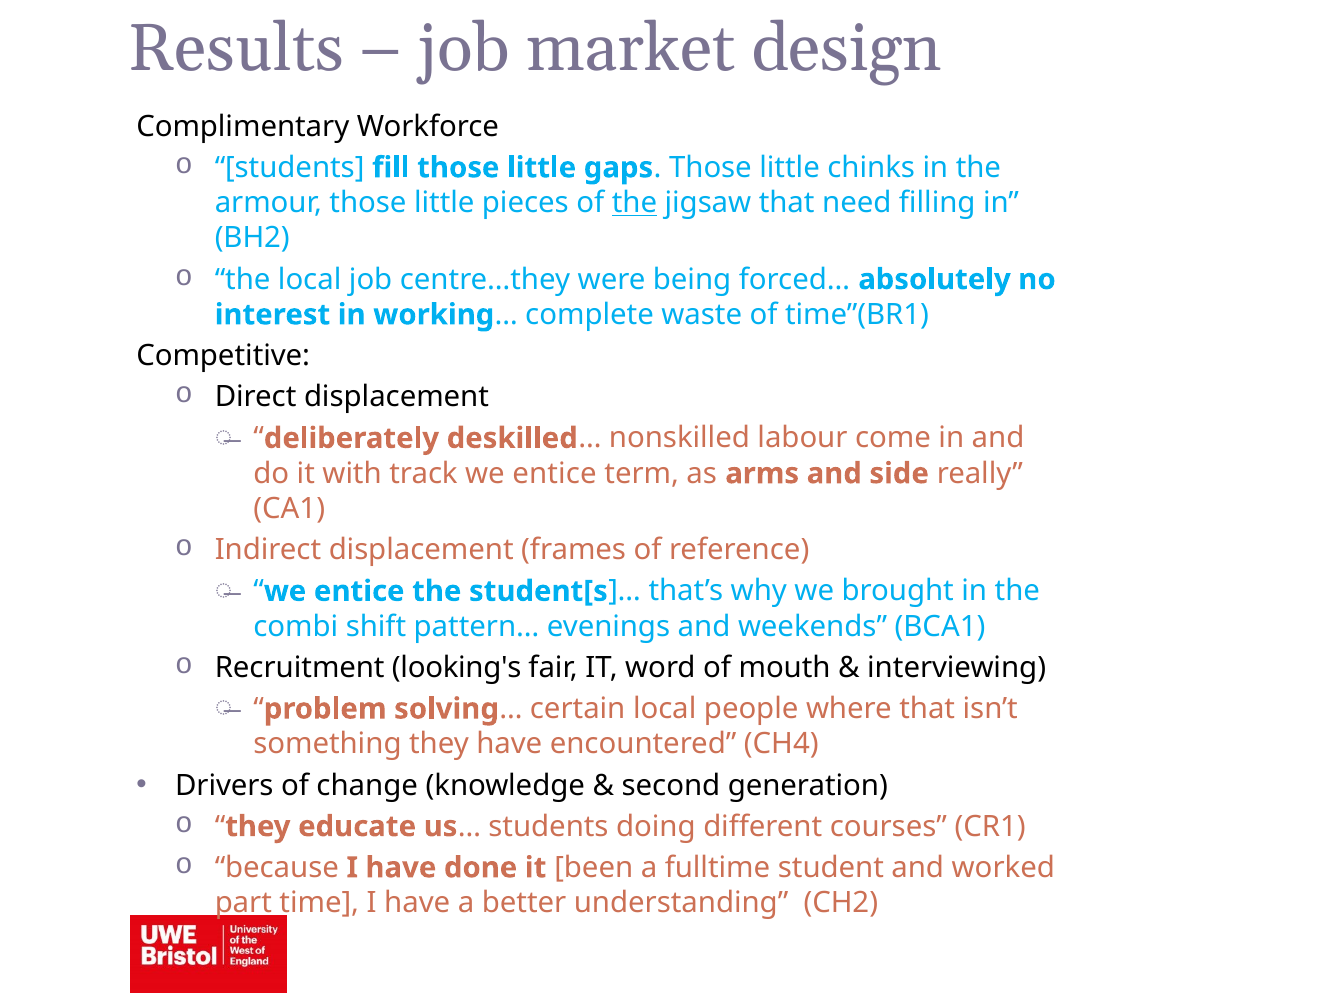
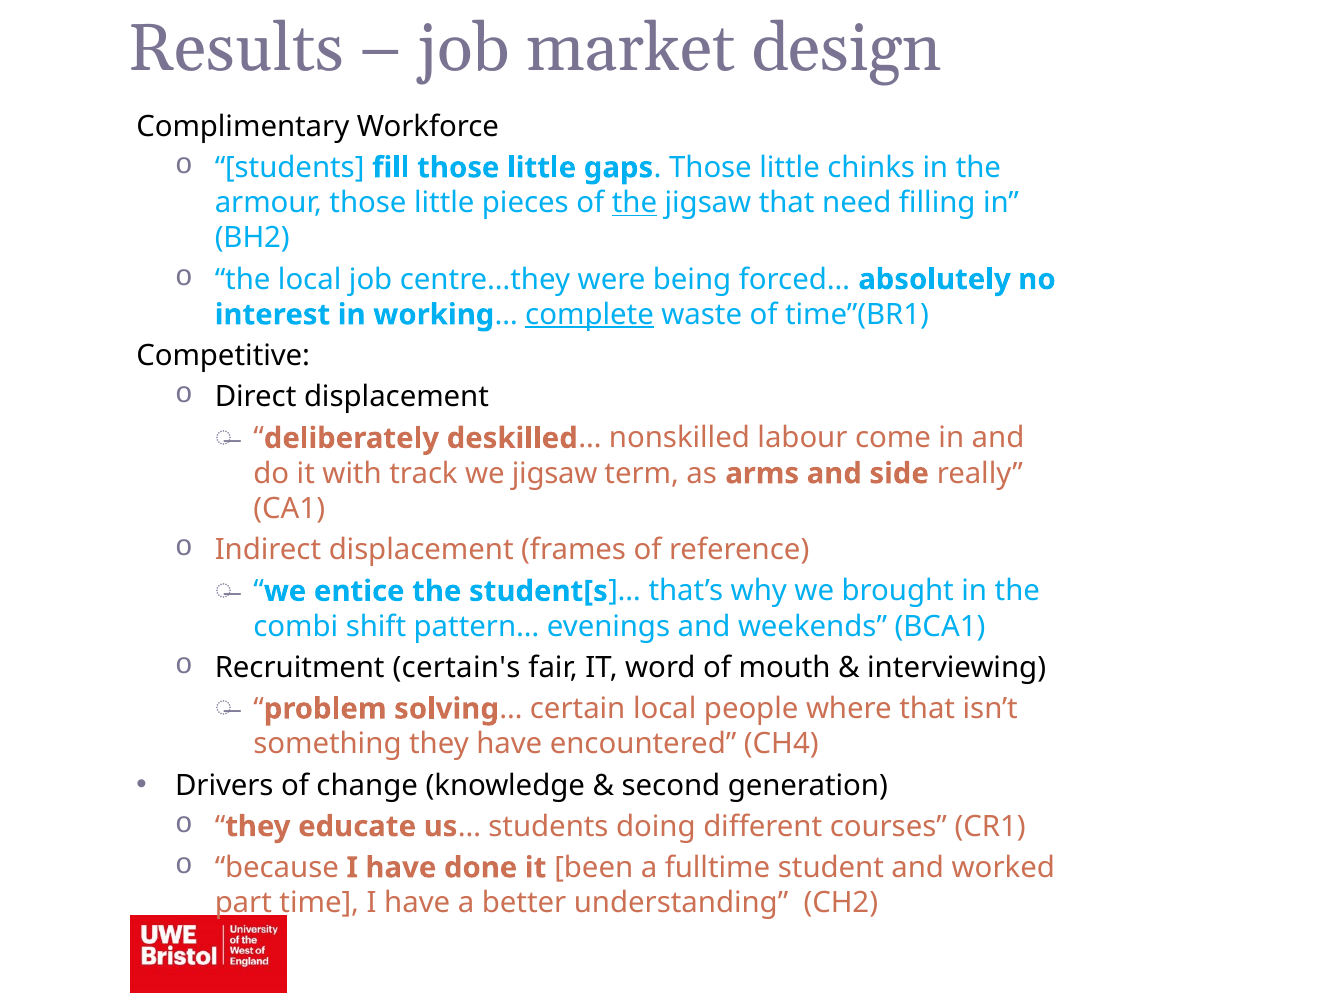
complete underline: none -> present (590, 315)
entice: entice -> jigsaw (555, 474)
looking's: looking's -> certain's (456, 668)
